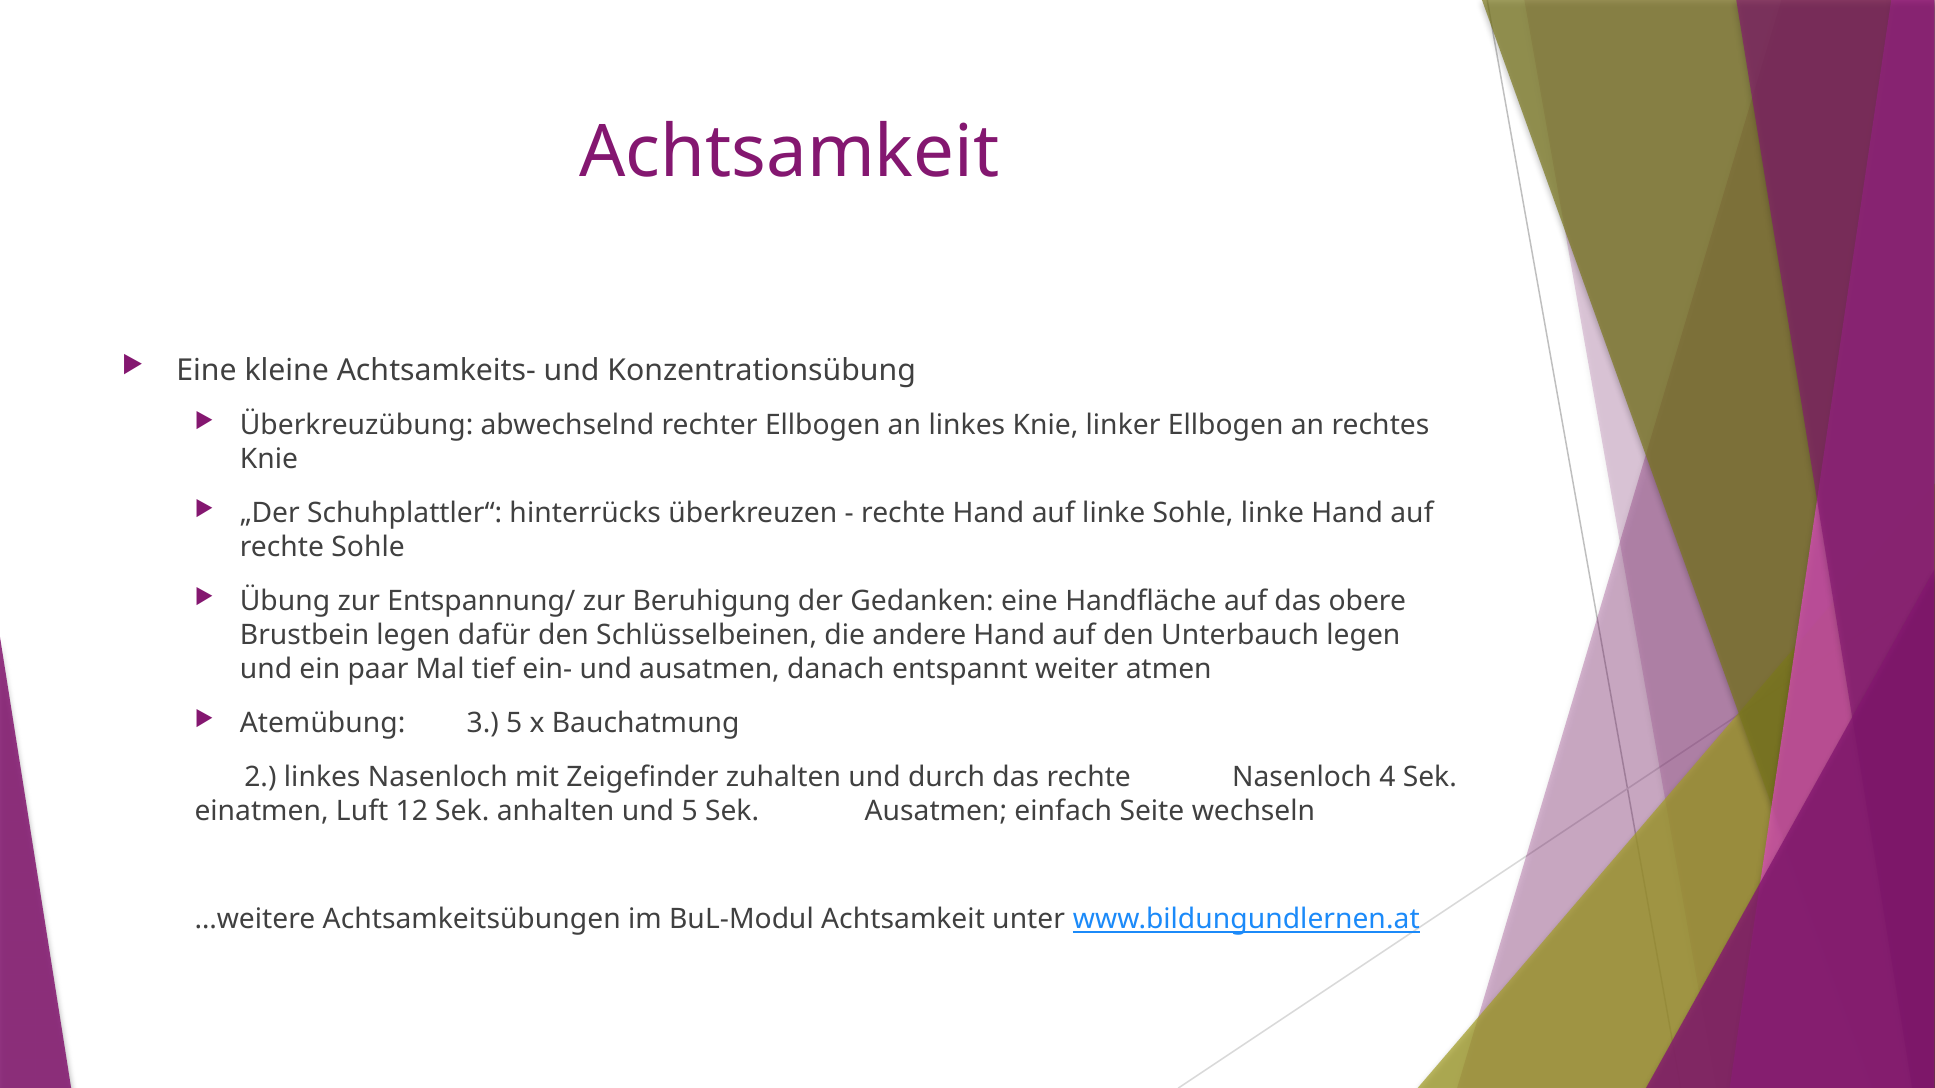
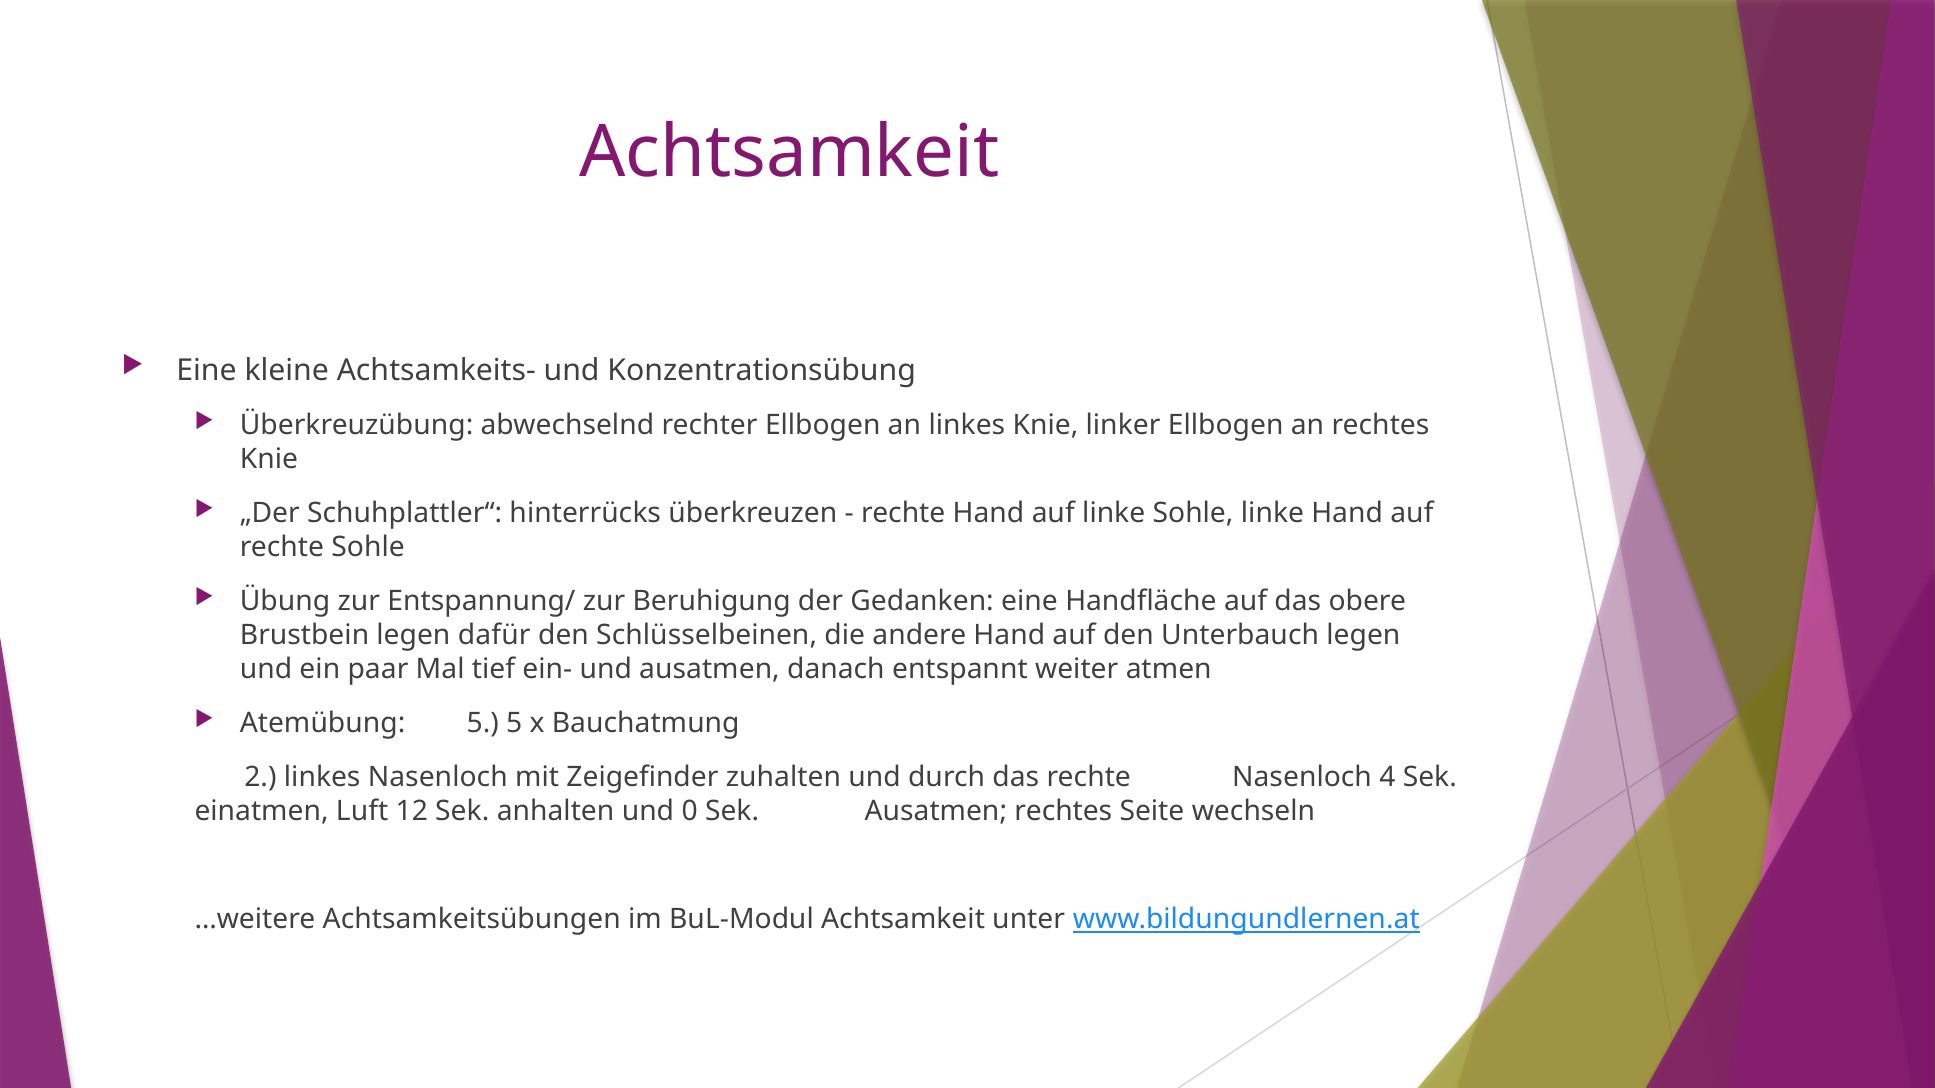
Atemübung 3: 3 -> 5 (483, 723)
und 5: 5 -> 0 (690, 811)
Ausatmen einfach: einfach -> rechtes (1063, 811)
